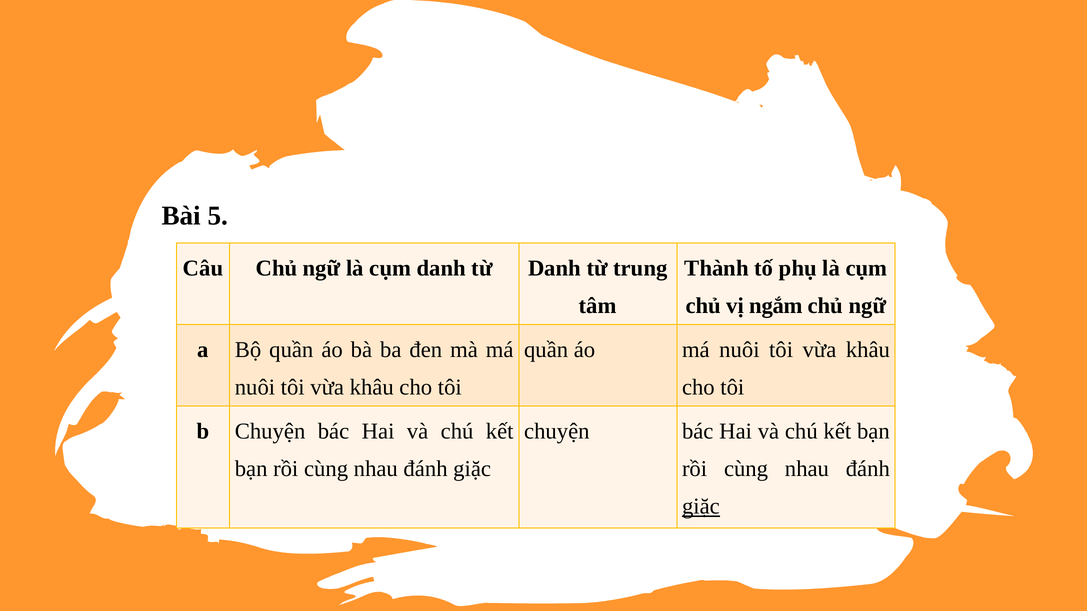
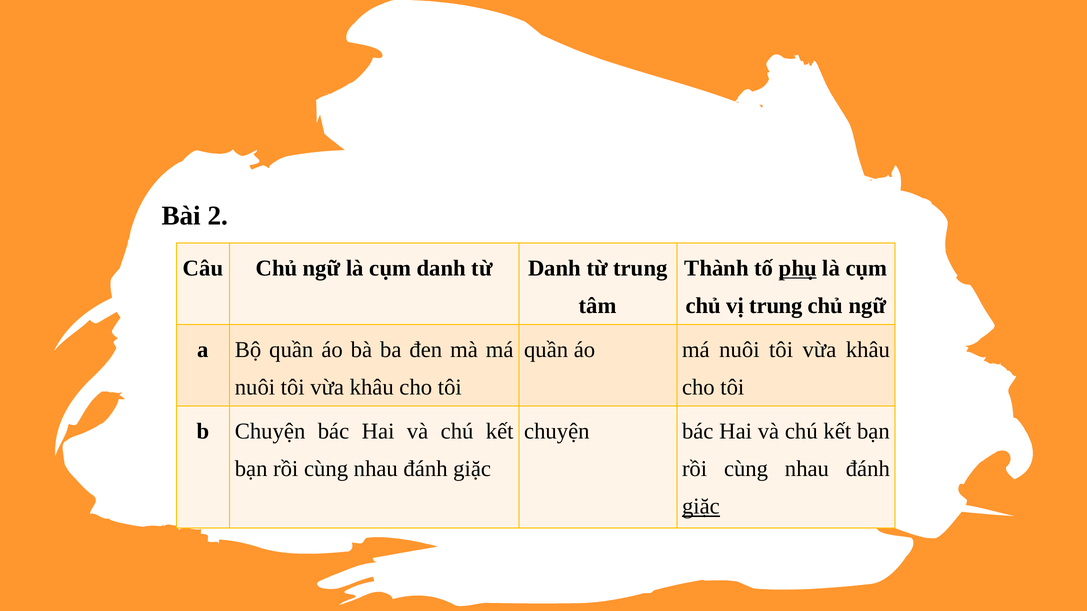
5: 5 -> 2 (218, 216)
phụ underline: none -> present (798, 268)
vị ngắm: ngắm -> trung (776, 306)
